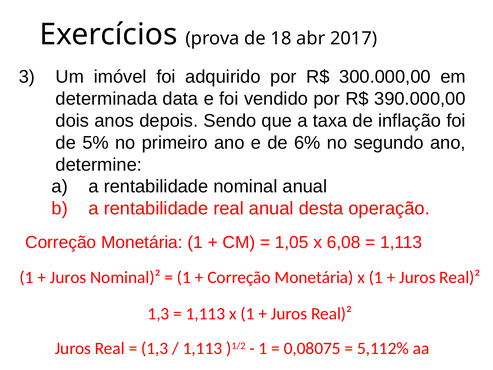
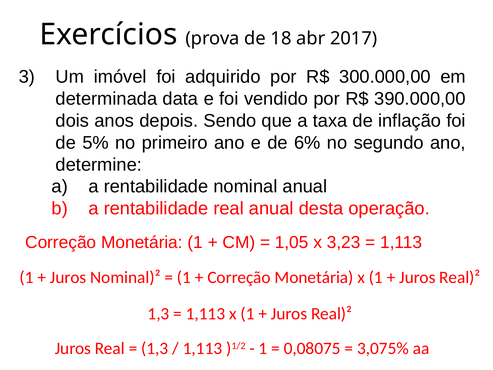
6,08: 6,08 -> 3,23 (344, 242)
5,112%: 5,112% -> 3,075% (383, 348)
